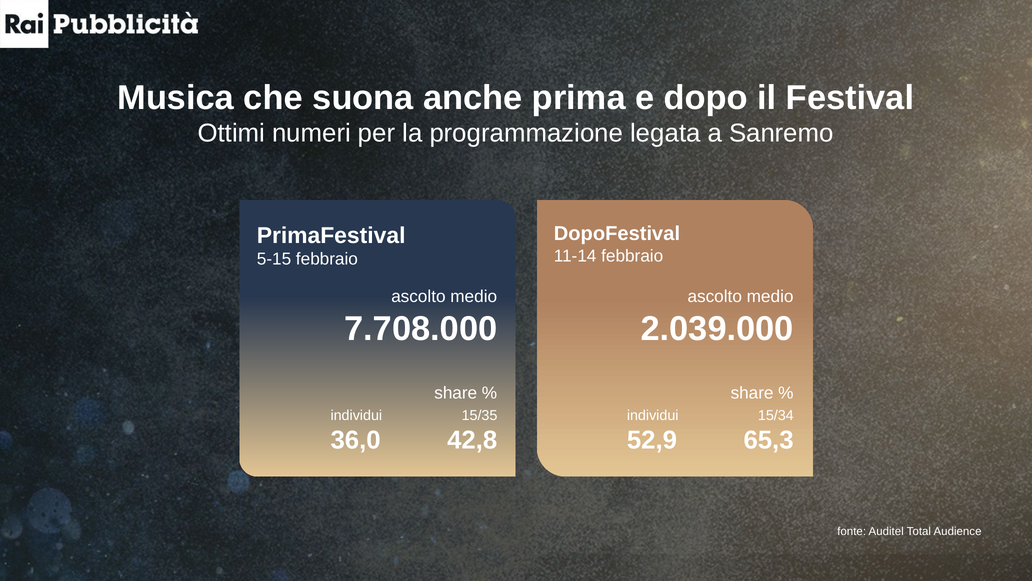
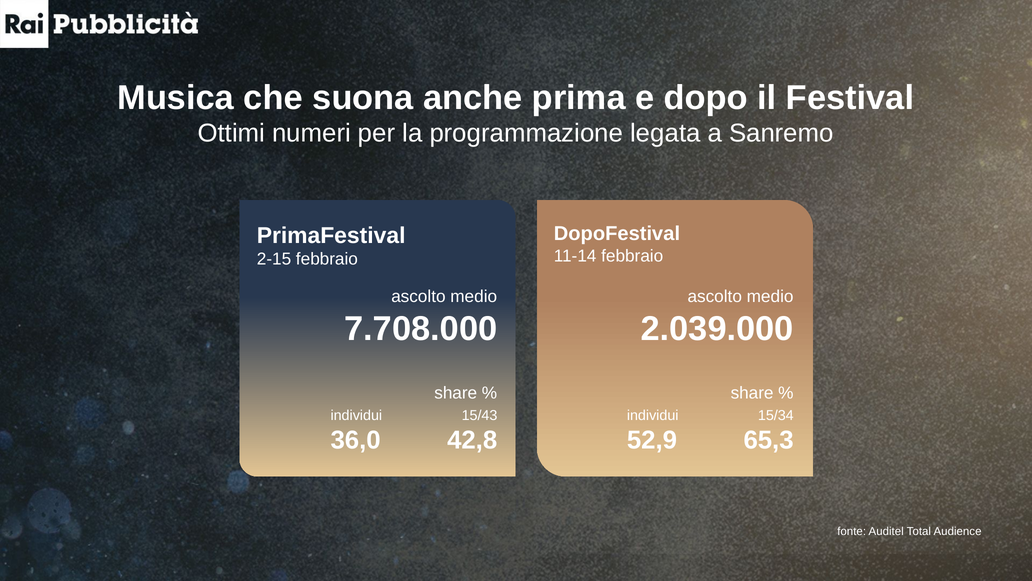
5-15: 5-15 -> 2-15 (274, 259)
15/35: 15/35 -> 15/43 (480, 415)
